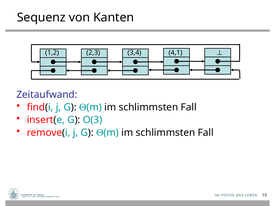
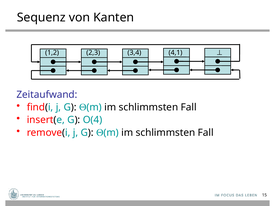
O(3: O(3 -> O(4 (93, 120)
